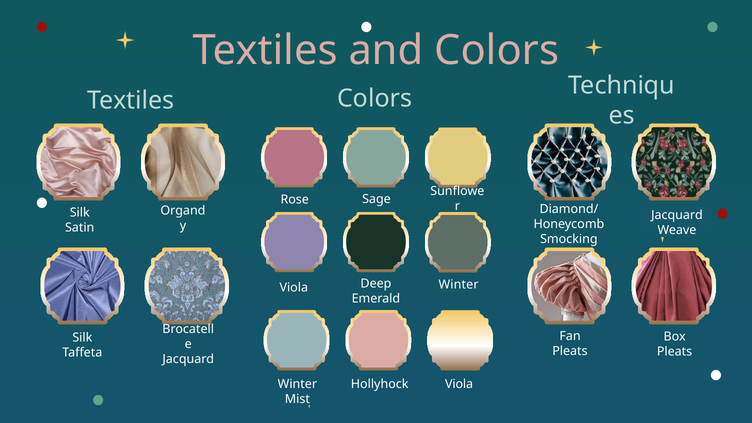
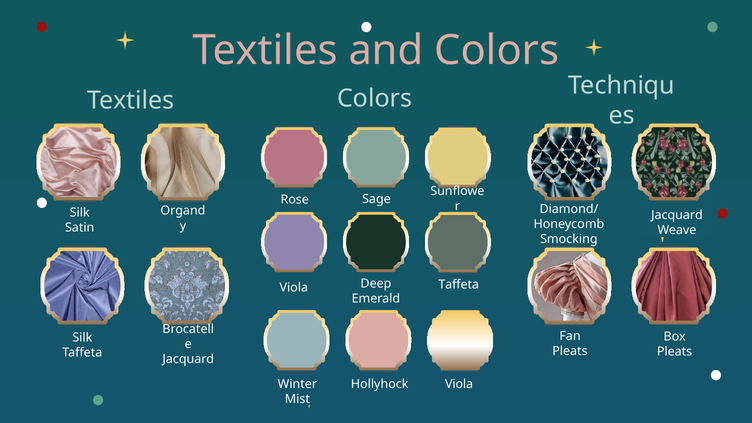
Winter: Winter -> Taffeta (459, 284)
